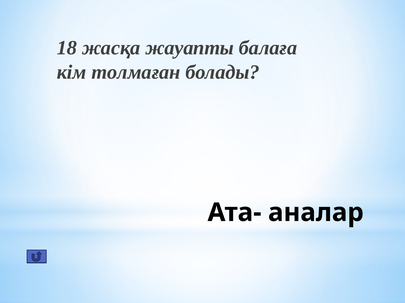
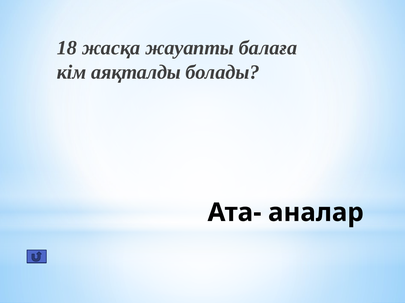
толмаған: толмаған -> аяқталды (136, 72)
